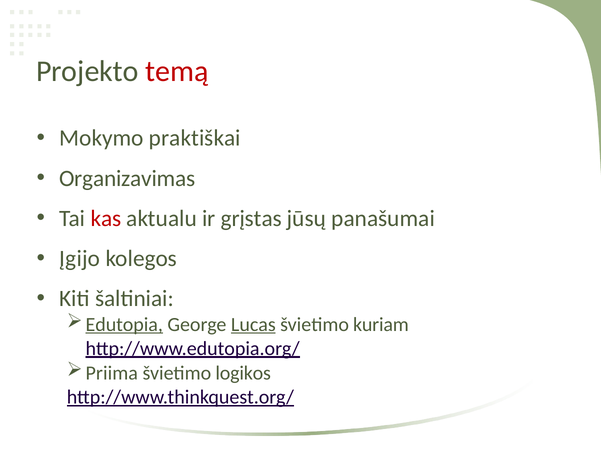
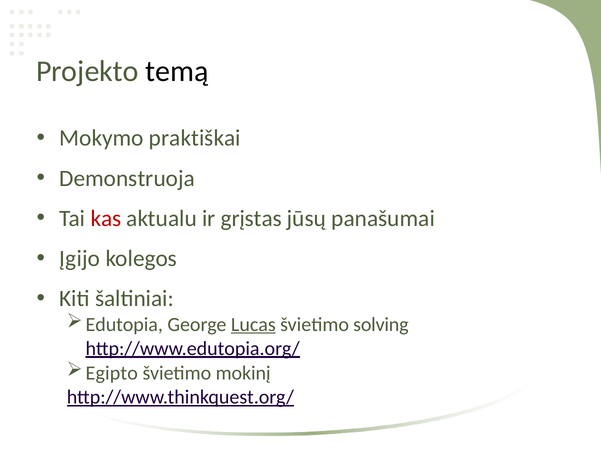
temą colour: red -> black (177, 71)
Organizavimas: Organizavimas -> Demonstruoja (127, 178)
Edutopia underline: present -> none (124, 324)
kuriam: kuriam -> solving (381, 324)
Priima: Priima -> Egipto (112, 373)
logikos: logikos -> mokinį (243, 373)
